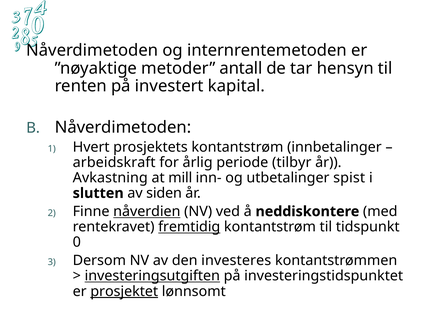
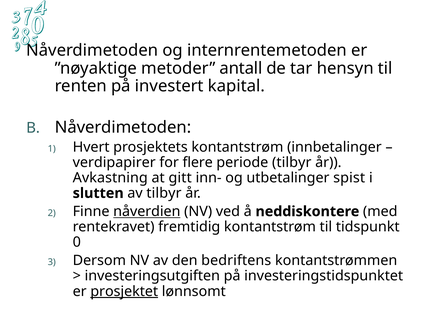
arbeidskraft: arbeidskraft -> verdipapirer (114, 163)
årlig: årlig -> flere (198, 163)
mill: mill -> gitt (180, 178)
av siden: siden -> tilbyr (164, 194)
fremtidig underline: present -> none (189, 227)
investeres: investeres -> bedriftens (236, 261)
investeringsutgiften underline: present -> none (152, 277)
